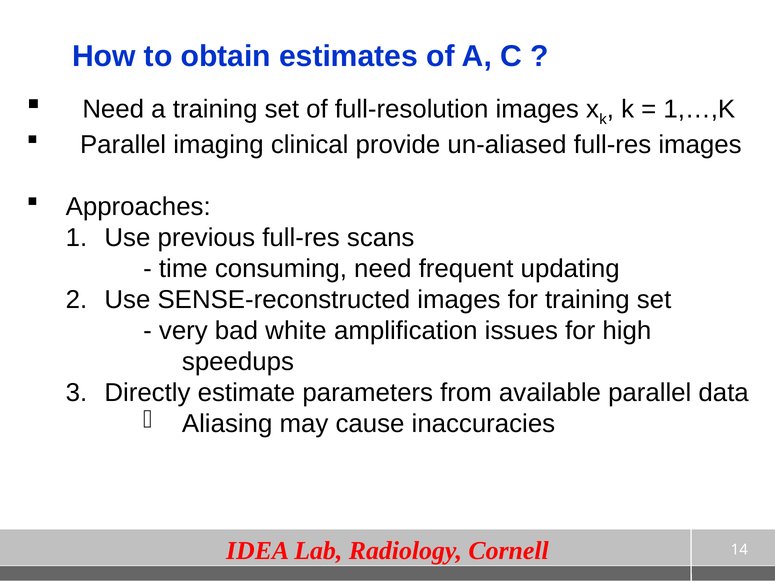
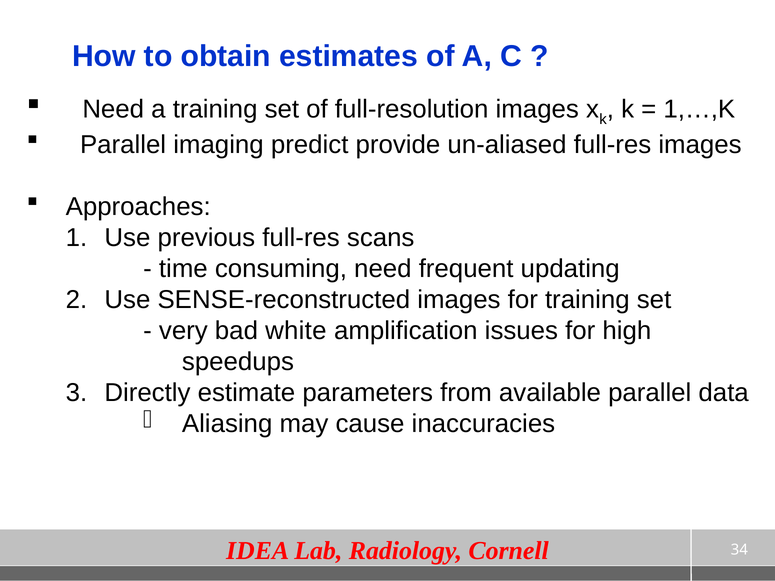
clinical: clinical -> predict (310, 145)
14: 14 -> 34 (739, 550)
